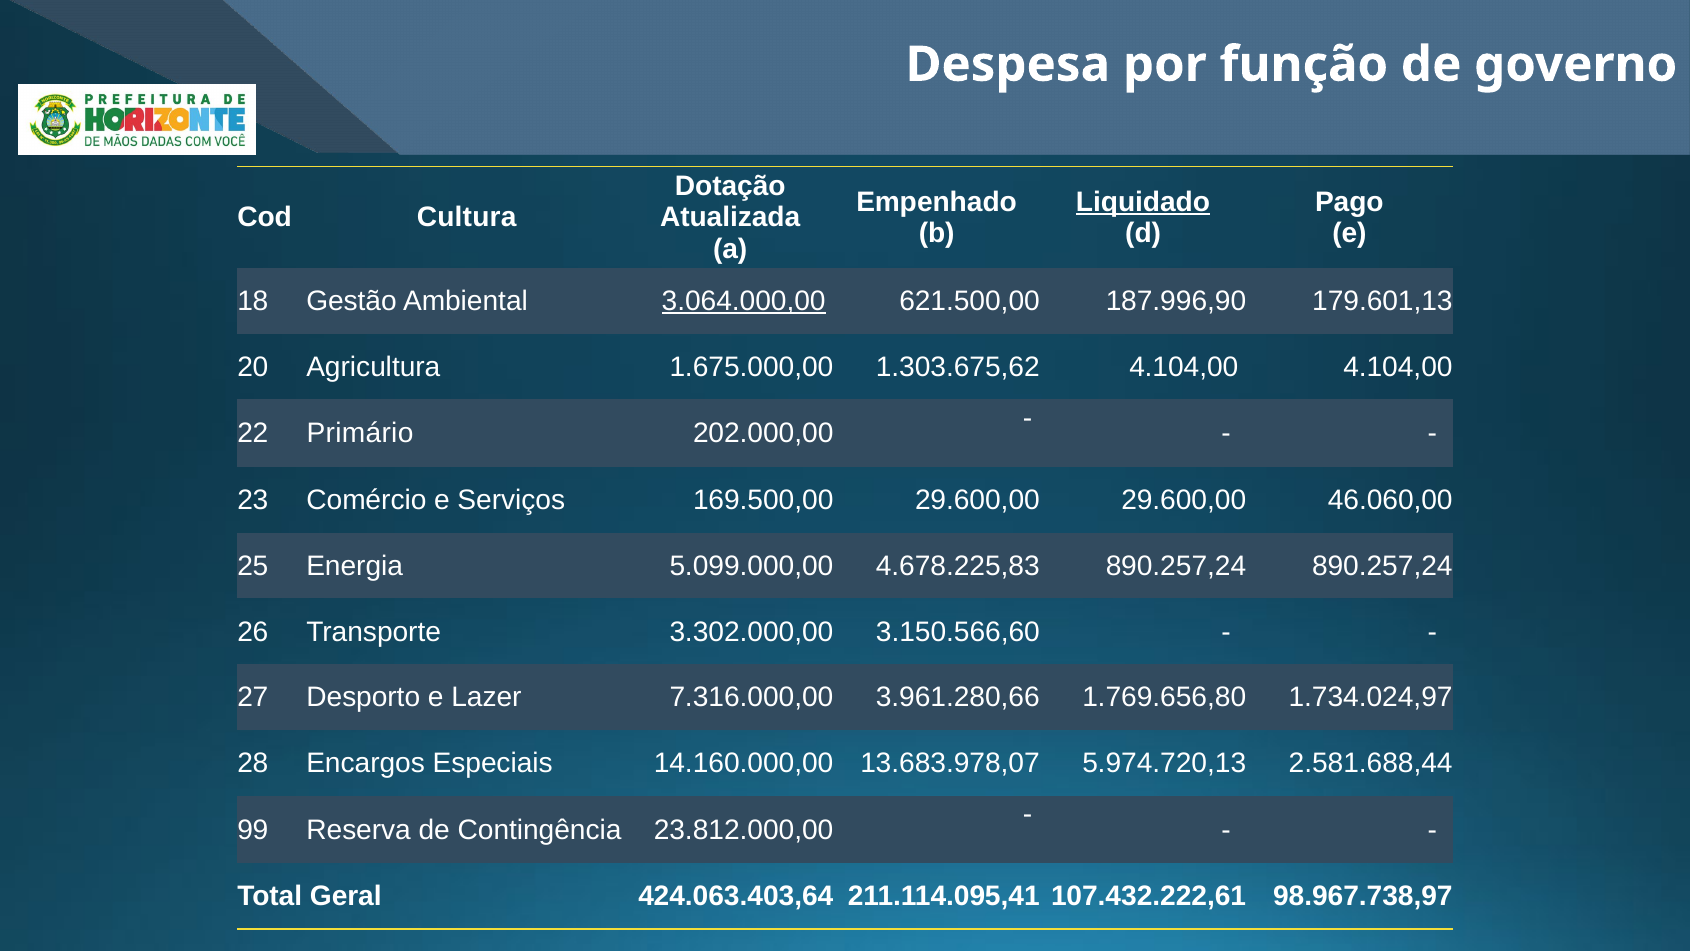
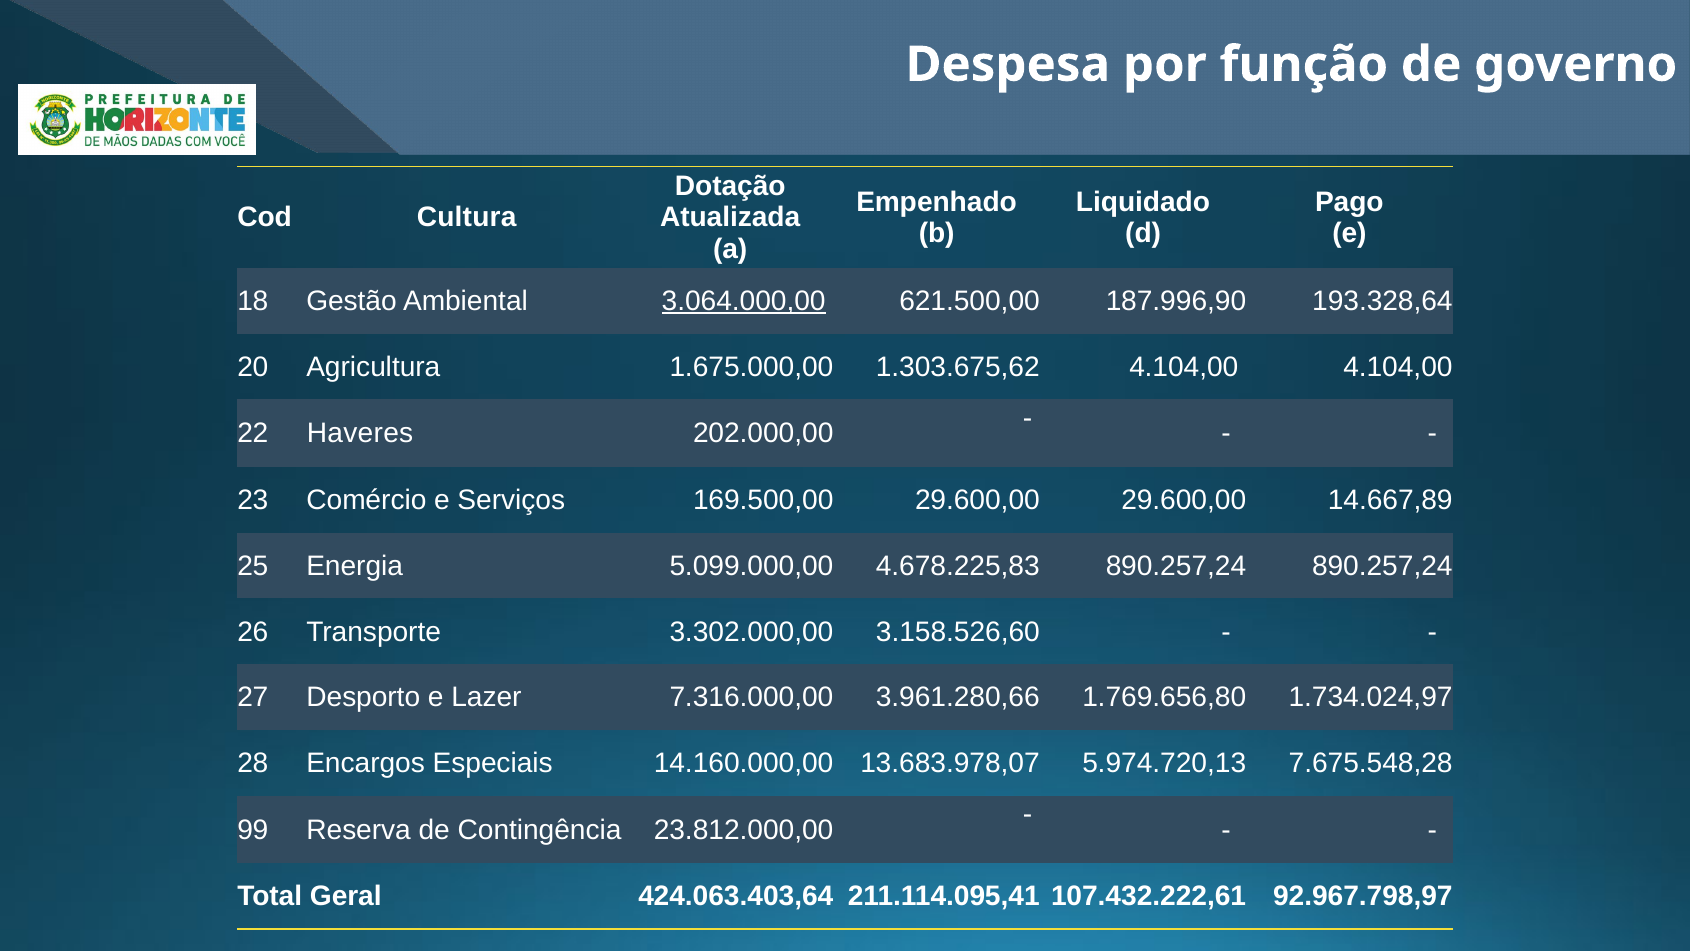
Liquidado underline: present -> none (1143, 202)
179.601,13: 179.601,13 -> 193.328,64 (1382, 301)
Primário: Primário -> Haveres (360, 433)
46.060,00: 46.060,00 -> 14.667,89 (1390, 500)
3.150.566,60: 3.150.566,60 -> 3.158.526,60 (958, 631)
2.581.688,44: 2.581.688,44 -> 7.675.548,28 (1371, 763)
98.967.738,97: 98.967.738,97 -> 92.967.798,97 (1363, 896)
